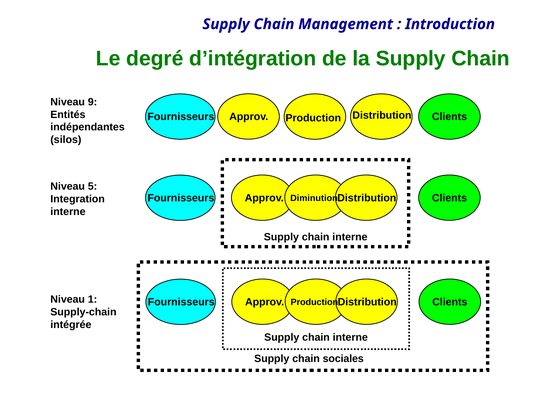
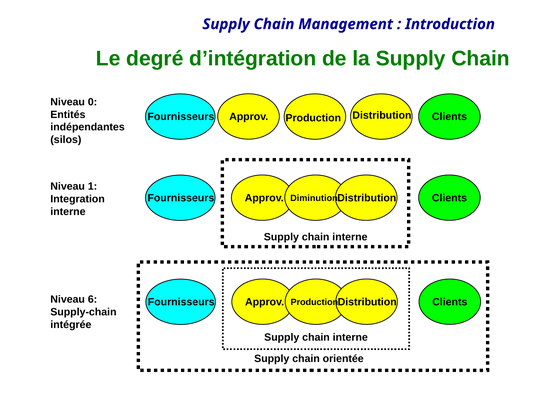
9: 9 -> 0 (93, 102)
5: 5 -> 1 (93, 186)
1: 1 -> 6 (93, 299)
sociales: sociales -> orientée (343, 359)
